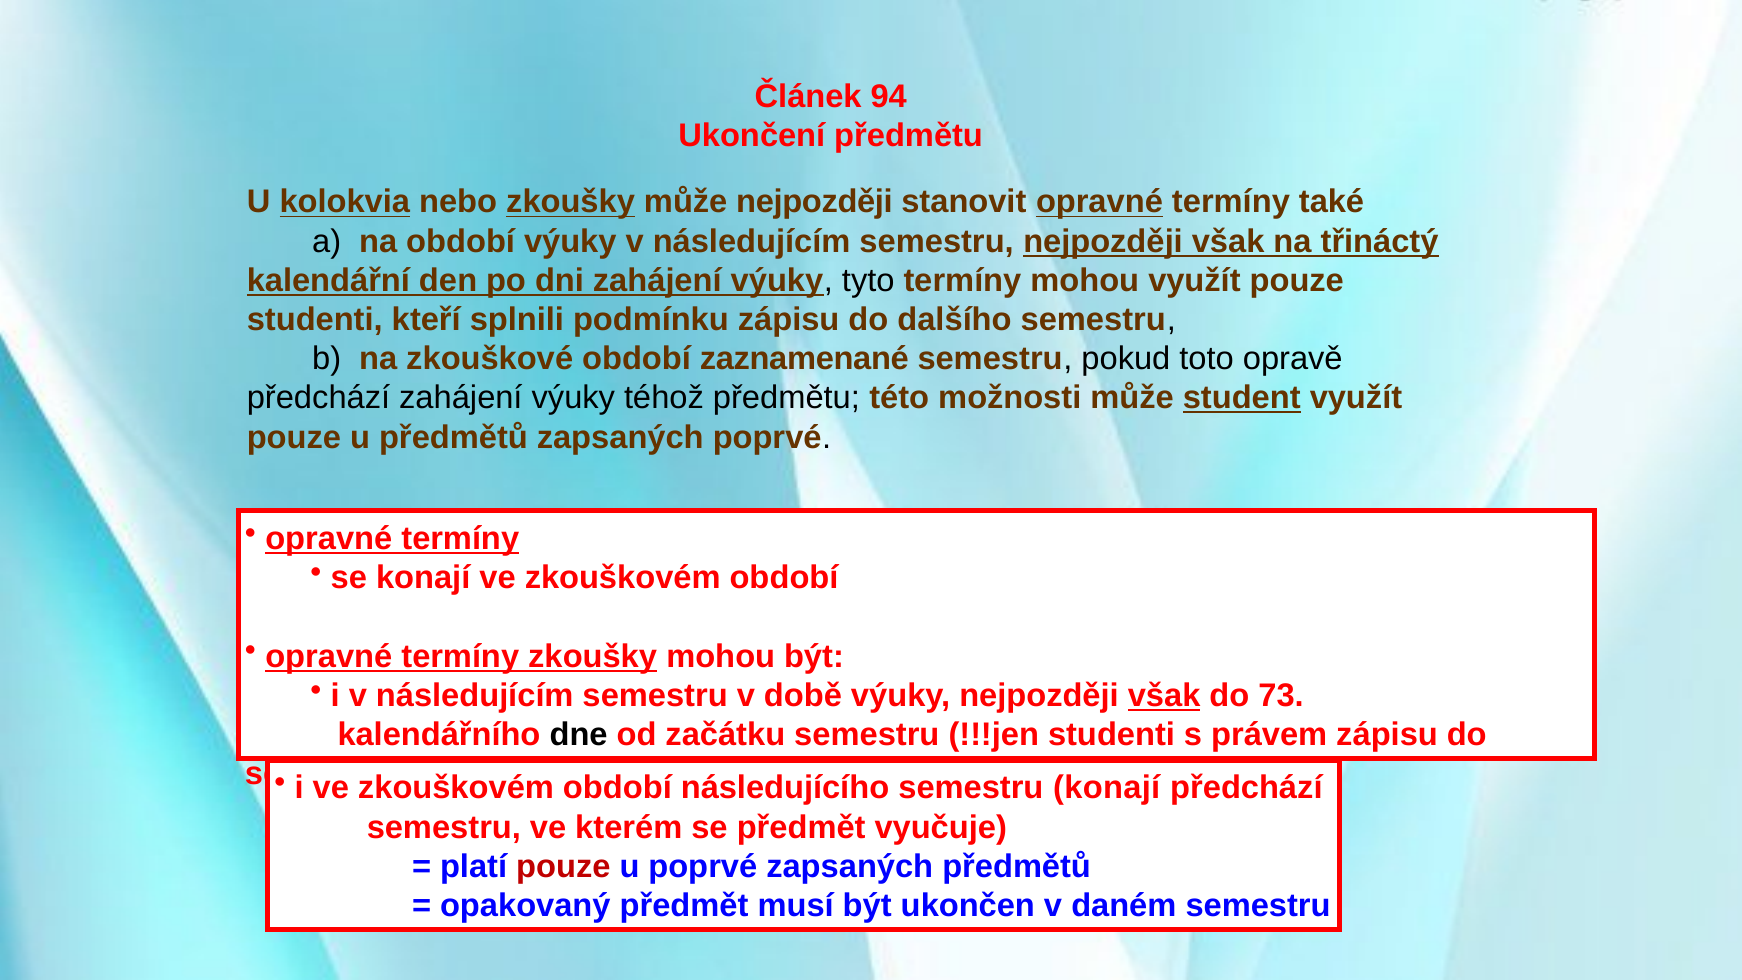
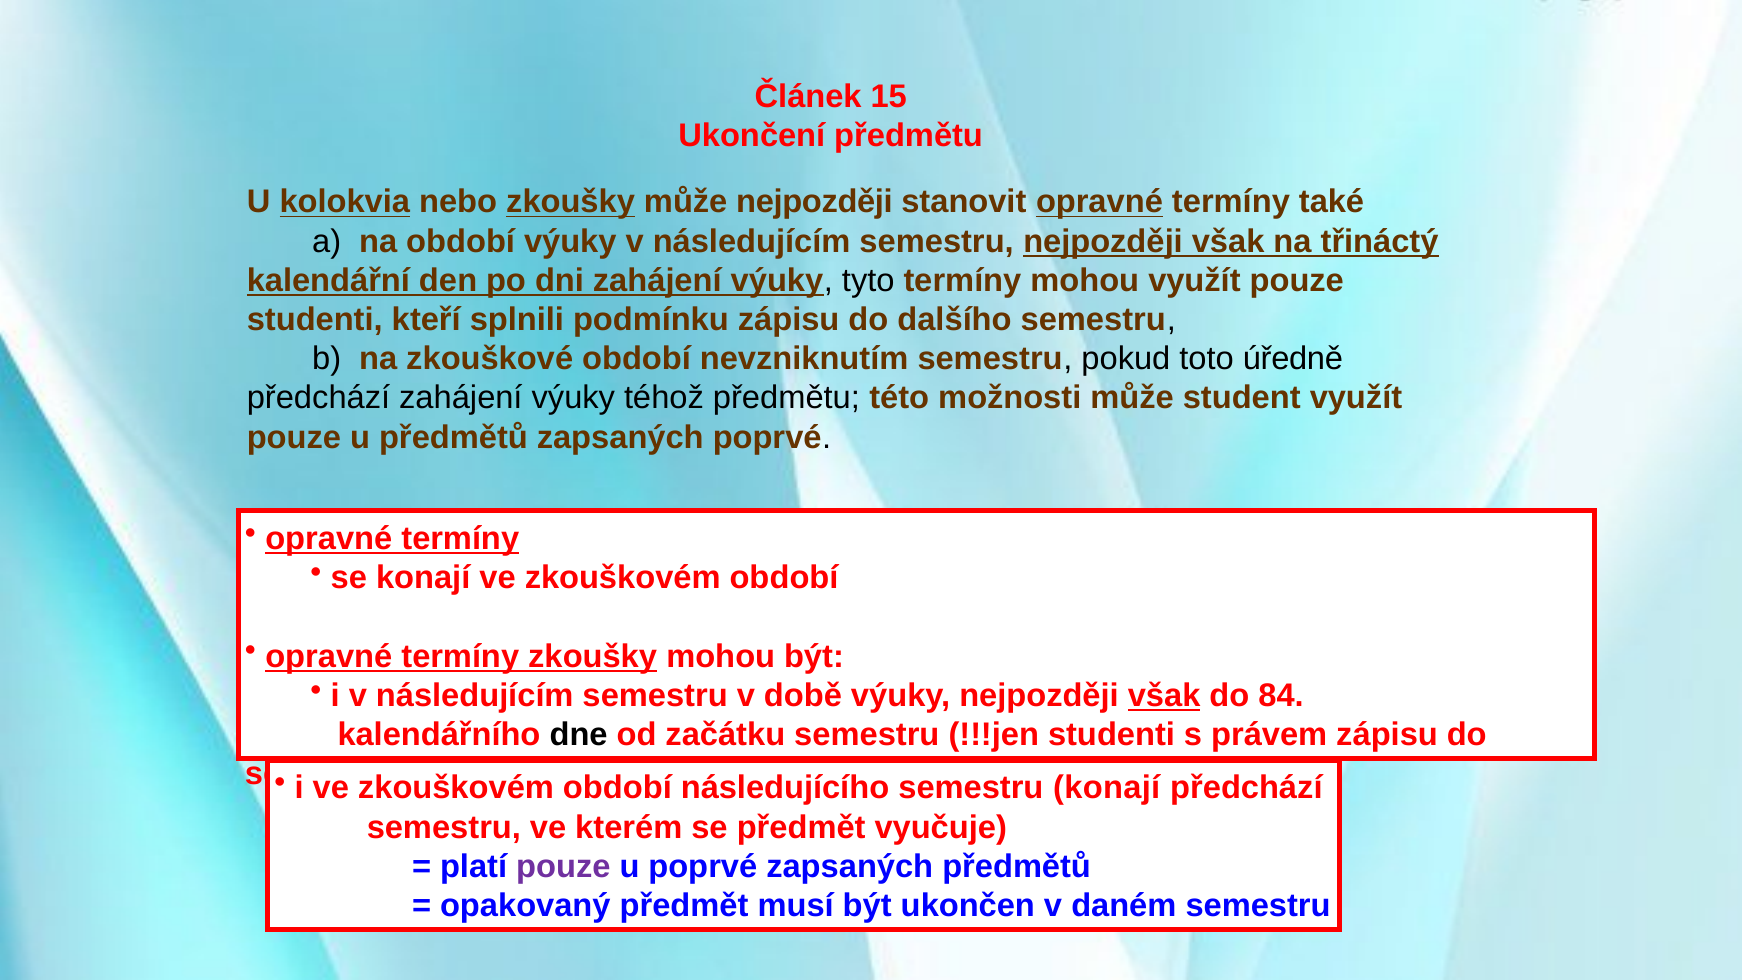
94: 94 -> 15 (889, 96)
zaznamenané: zaznamenané -> nevzniknutím (804, 359)
opravě: opravě -> úředně (1293, 359)
student underline: present -> none (1242, 398)
73: 73 -> 84 (1281, 696)
pouze colour: red -> purple (563, 866)
